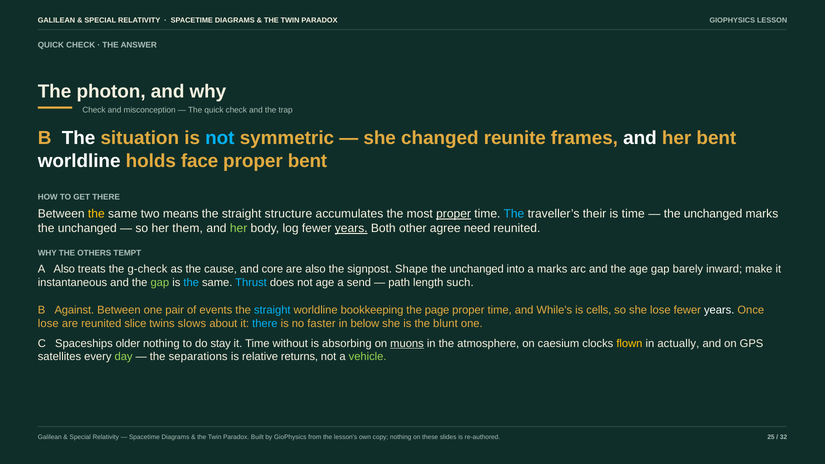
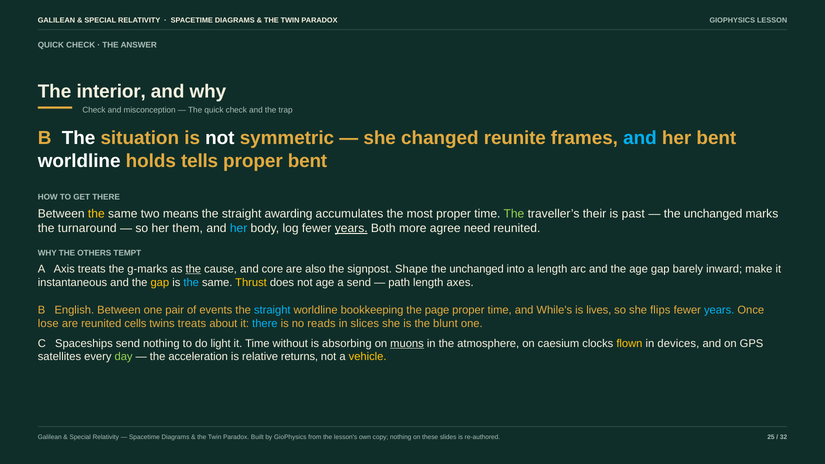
photon: photon -> interior (111, 91)
not colour: light blue -> white (220, 138)
and colour: white -> light blue (640, 138)
face: face -> tells (200, 161)
structure: structure -> awarding (289, 214)
proper underline: present -> none (454, 214)
The colour: light blue -> light green (514, 214)
is time: time -> past (633, 214)
unchanged: unchanged -> turnaround (87, 228)
her colour: light green -> light blue (239, 228)
other: other -> more (413, 228)
A Also: Also -> Axis (64, 269)
g-check: g-check -> g-marks (148, 269)
the underline: none -> present (193, 269)
a marks: marks -> length (552, 269)
gap colour: light green -> yellow (160, 282)
Thrust colour: light blue -> yellow (251, 282)
such: such -> axes (460, 282)
Against: Against -> English (74, 310)
cells: cells -> lives (599, 310)
she lose: lose -> flips (660, 310)
years colour: white -> light blue (719, 310)
slice: slice -> cells (135, 323)
twins slows: slows -> treats (192, 323)
faster: faster -> reads (321, 323)
below: below -> slices (365, 323)
Spaceships older: older -> send (128, 343)
stay: stay -> light (221, 343)
actually: actually -> devices (678, 343)
separations: separations -> acceleration (198, 357)
vehicle colour: light green -> yellow (368, 357)
